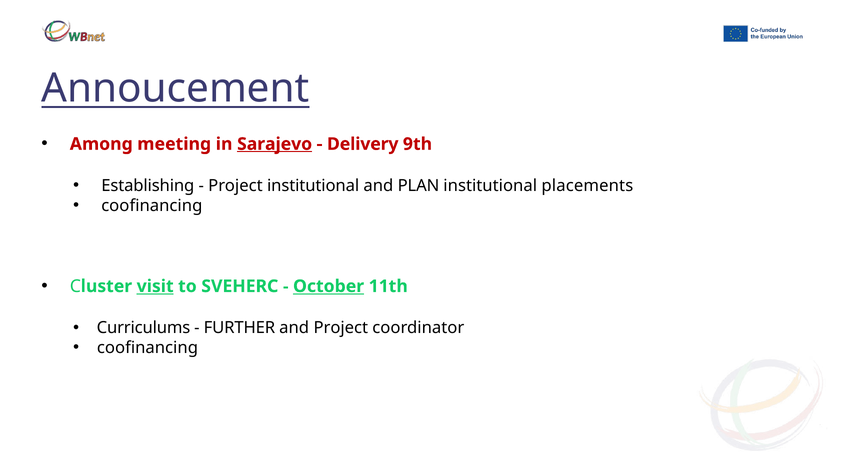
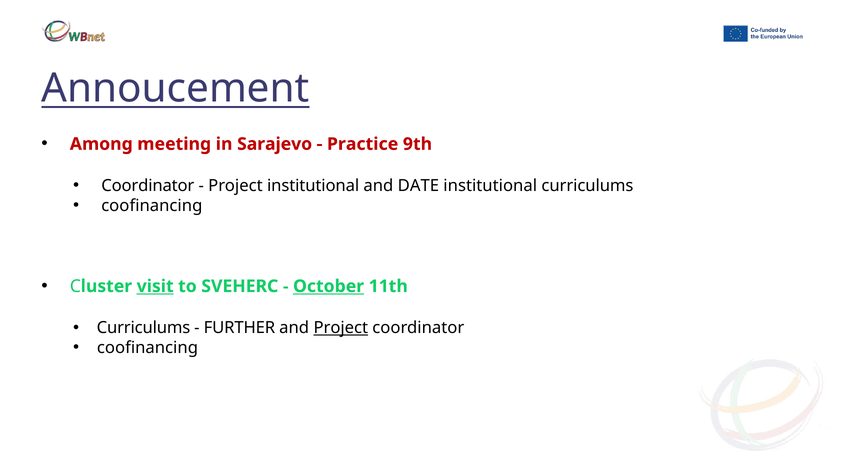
Sarajevo underline: present -> none (275, 144)
Delivery: Delivery -> Practice (363, 144)
Establishing: Establishing -> Coordinator (148, 186)
PLAN: PLAN -> DATE (418, 186)
institutional placements: placements -> curriculums (587, 186)
Project underline: none -> present (341, 328)
